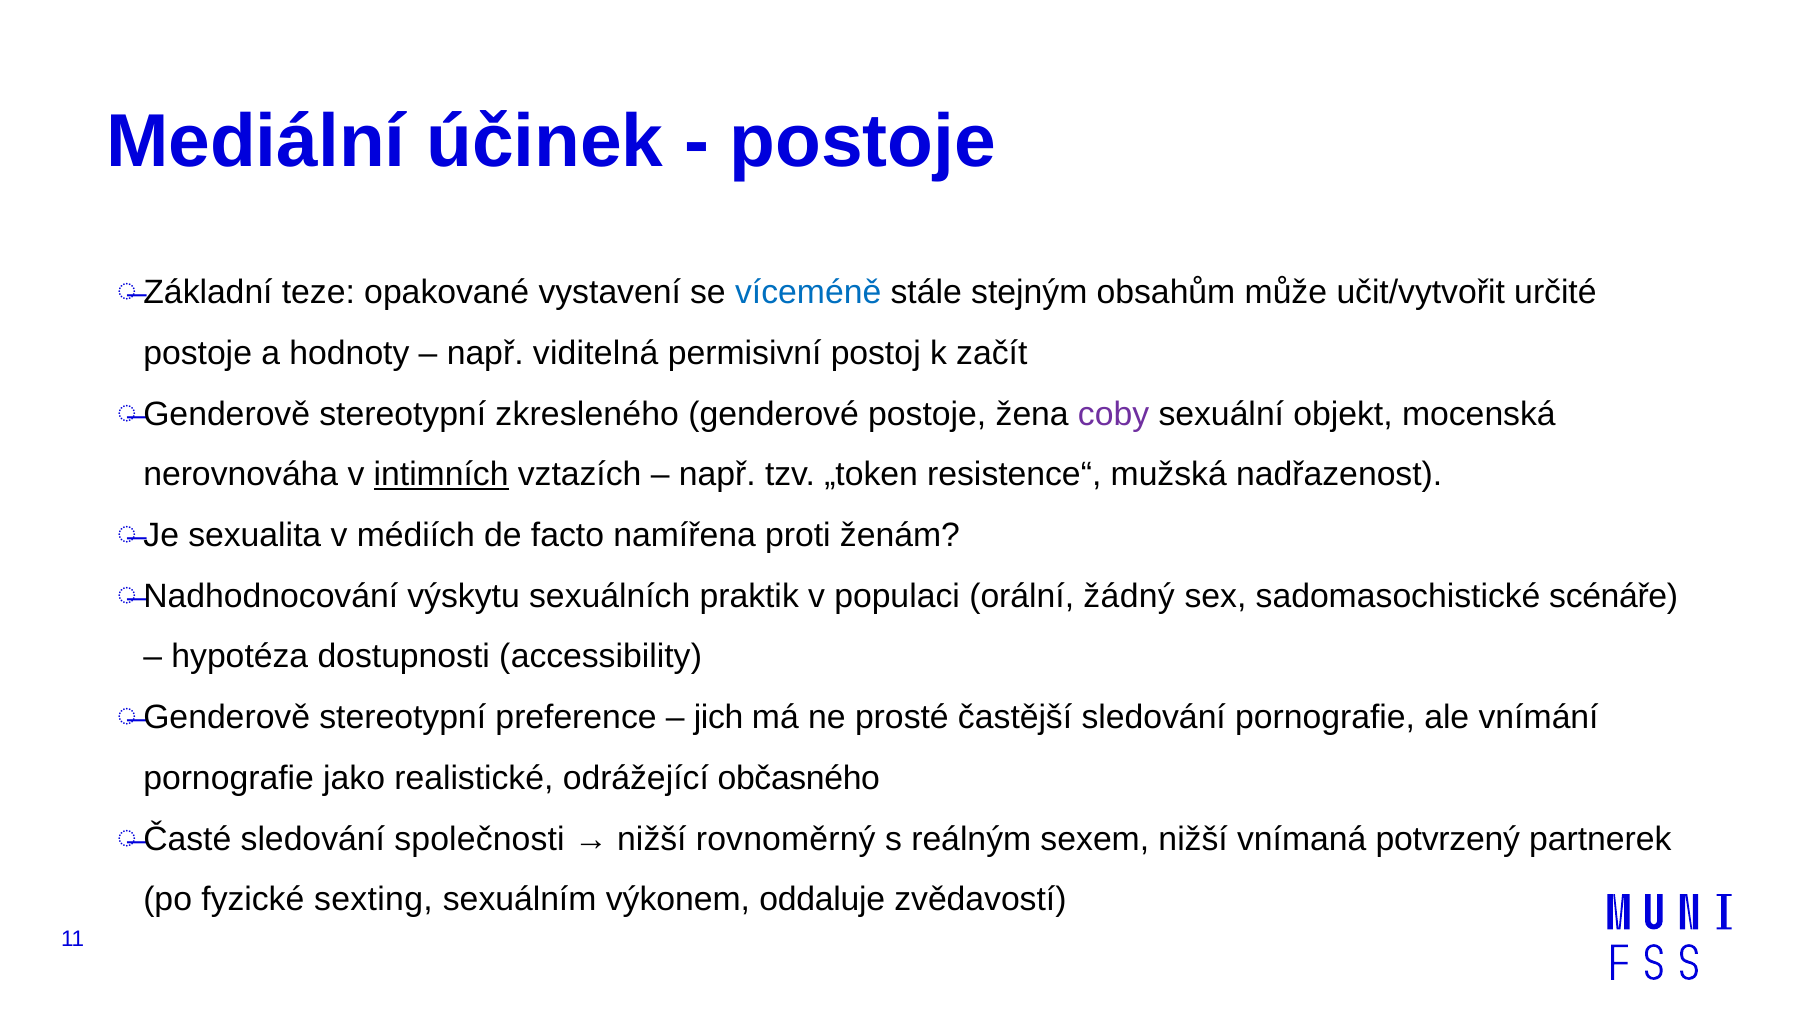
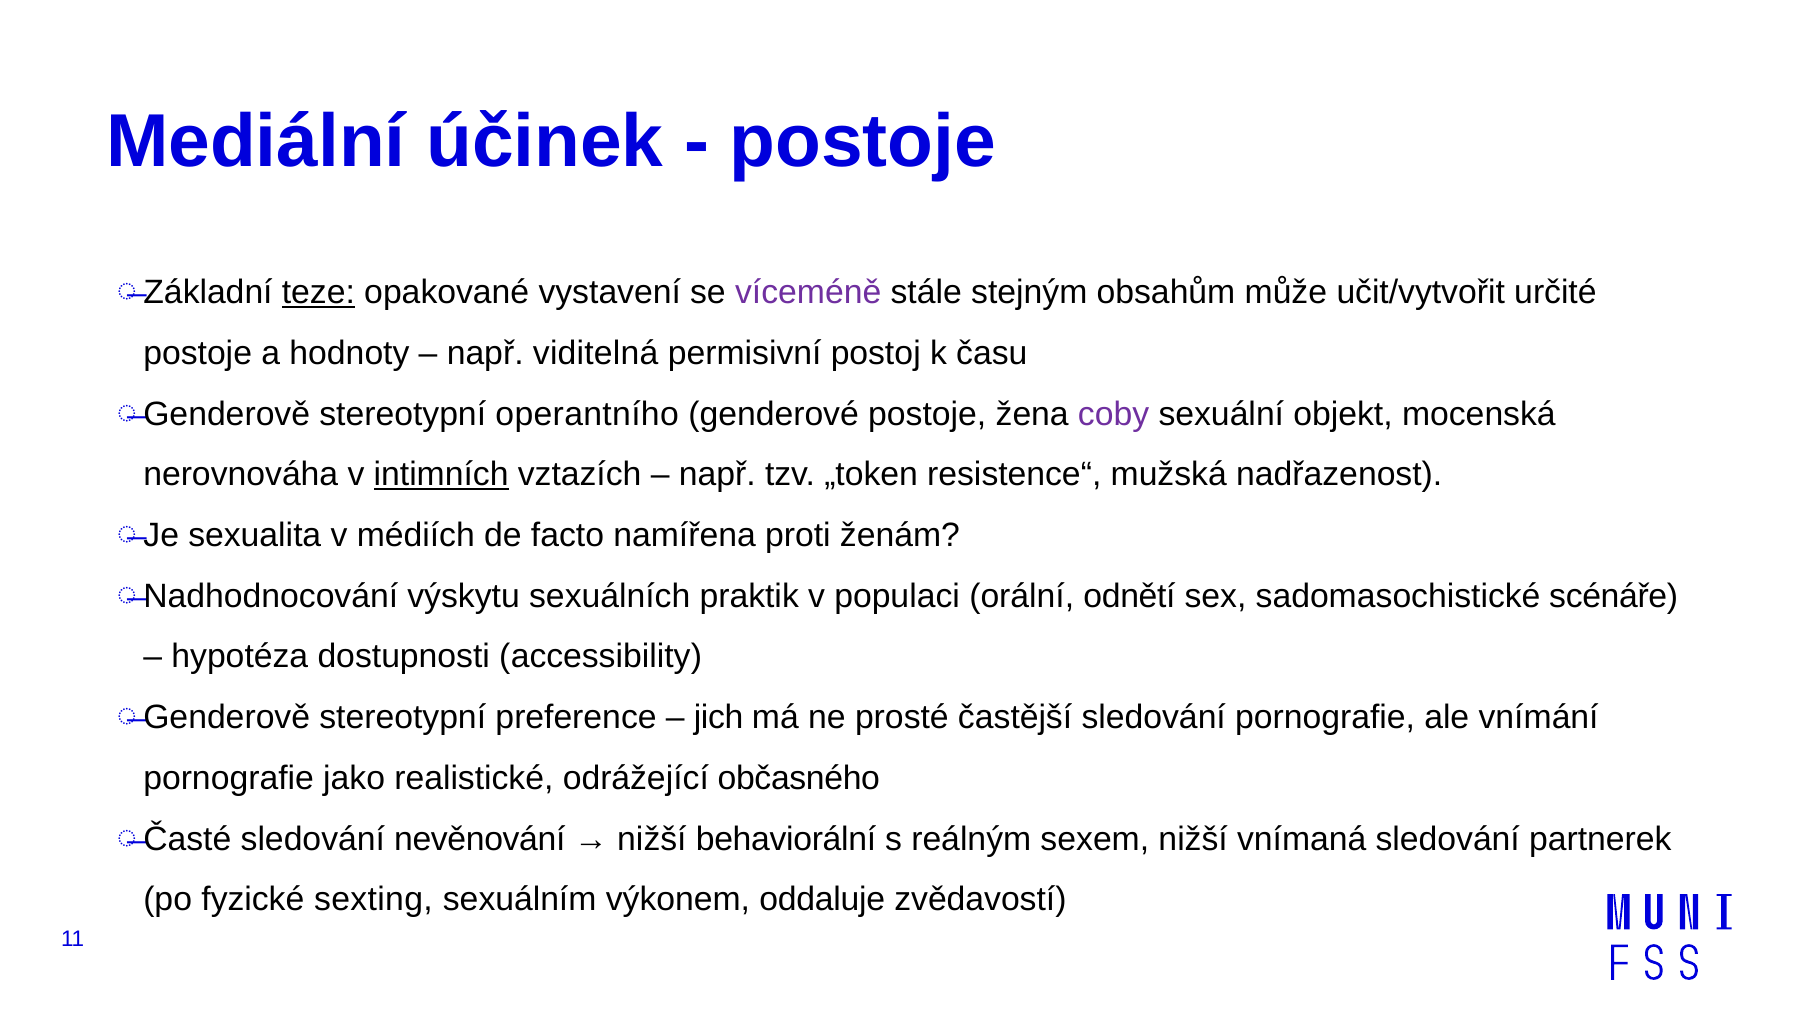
teze underline: none -> present (318, 292)
víceméně colour: blue -> purple (808, 292)
začít: začít -> času (992, 353)
zkresleného: zkresleného -> operantního (587, 414)
žádný: žádný -> odnětí (1129, 596)
společnosti: společnosti -> nevěnování (480, 839)
rovnoměrný: rovnoměrný -> behaviorální (786, 839)
vnímaná potvrzený: potvrzený -> sledování (1448, 839)
